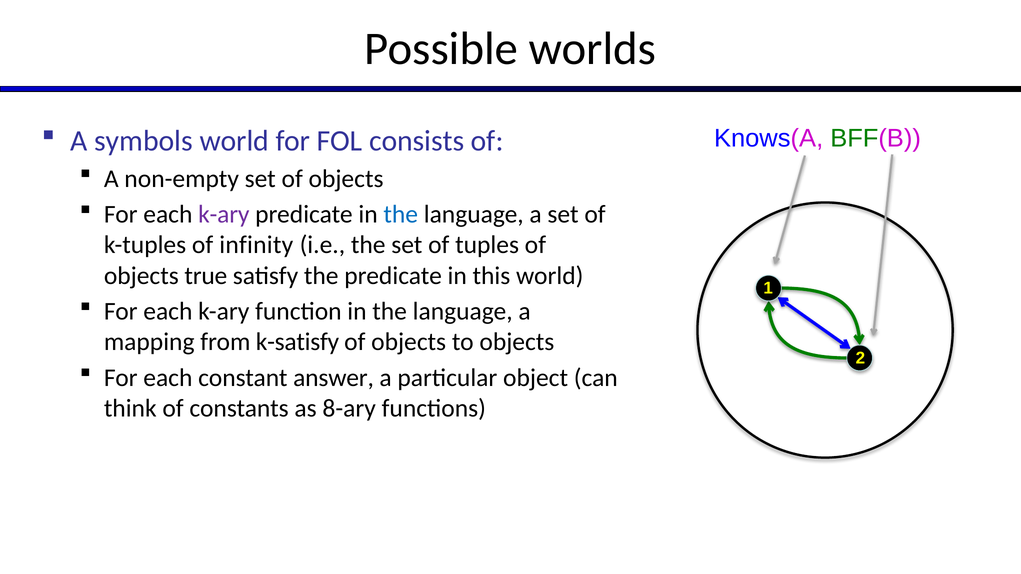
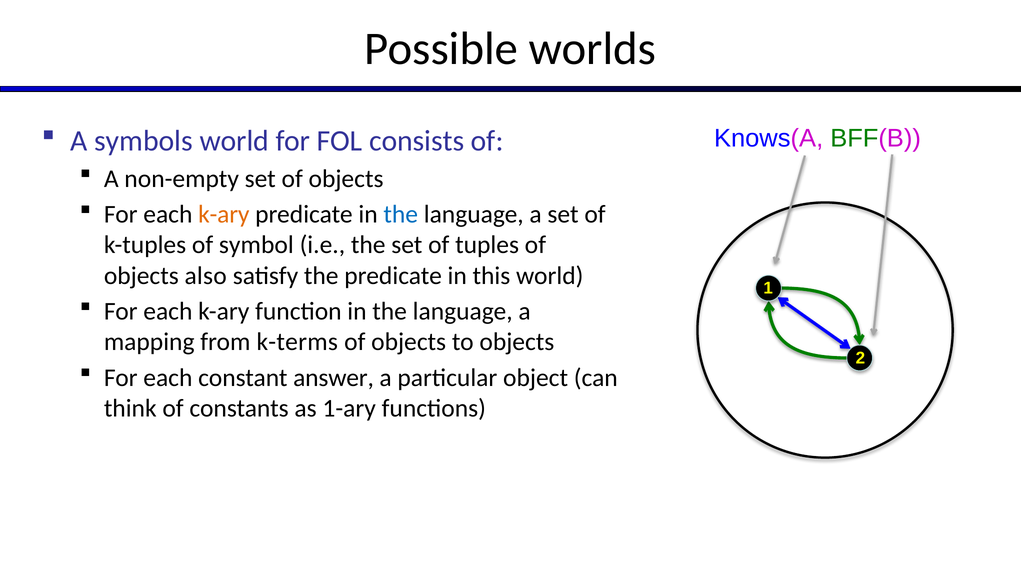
k-ary colour: purple -> orange (224, 215)
infinity: infinity -> symbol (256, 245)
true: true -> also (206, 276)
k-satisfy: k-satisfy -> k-terms (297, 342)
8-ary: 8-ary -> 1-ary (349, 408)
